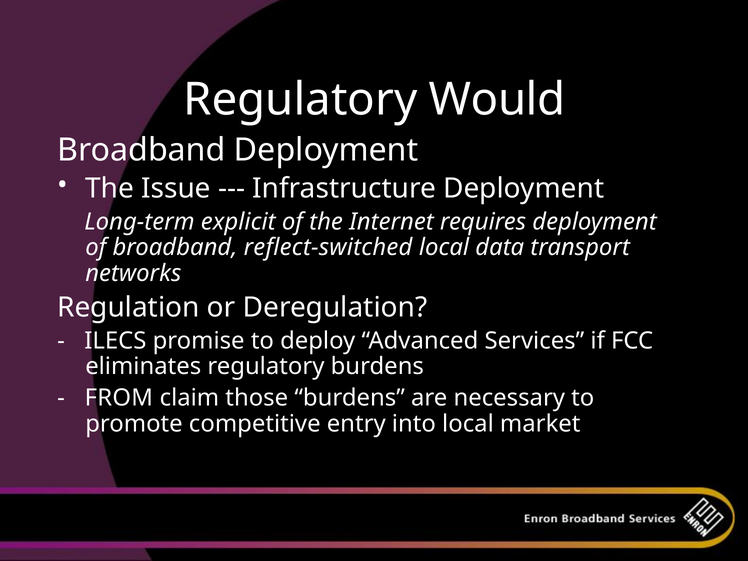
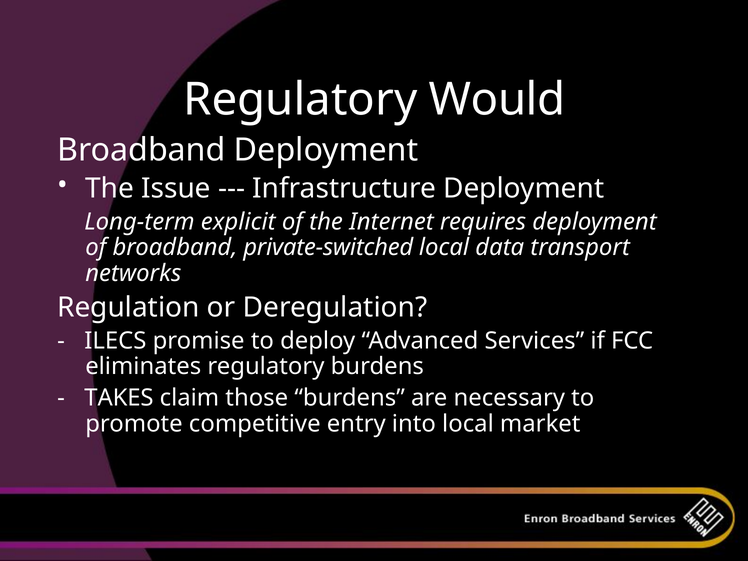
reflect-switched: reflect-switched -> private-switched (328, 248)
FROM: FROM -> TAKES (119, 398)
